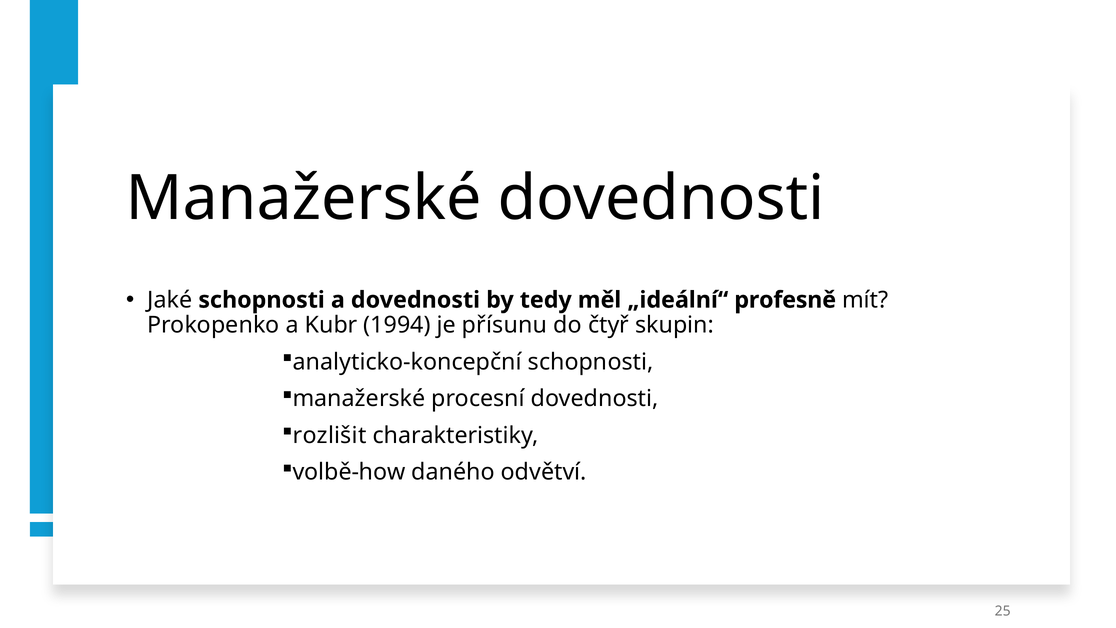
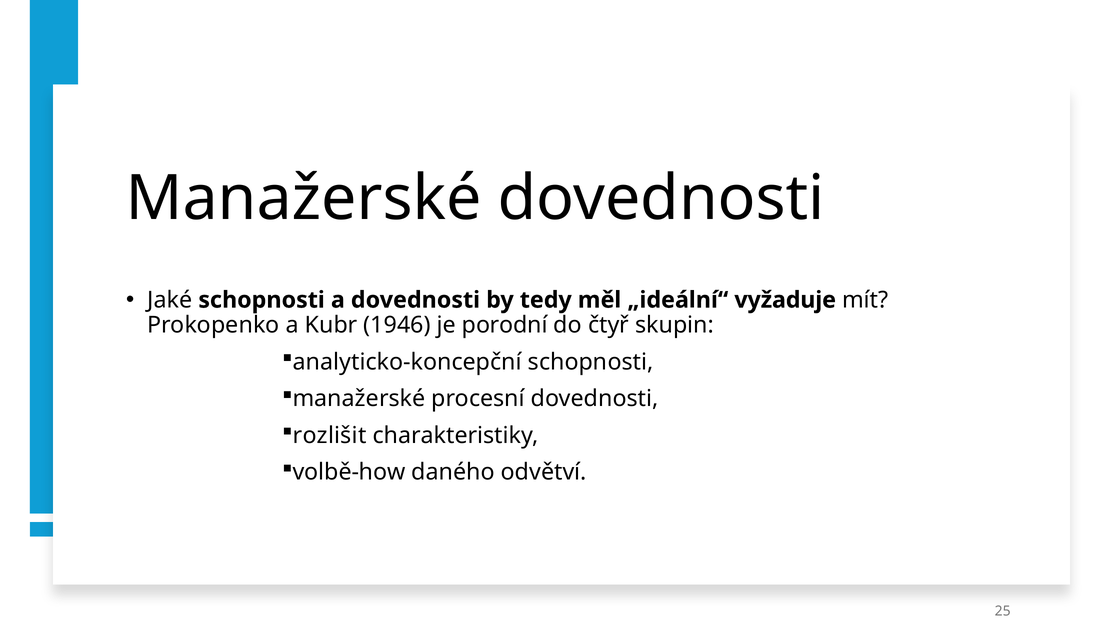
profesně: profesně -> vyžaduje (785, 300)
1994: 1994 -> 1946 (397, 325)
přísunu: přísunu -> porodní (505, 325)
